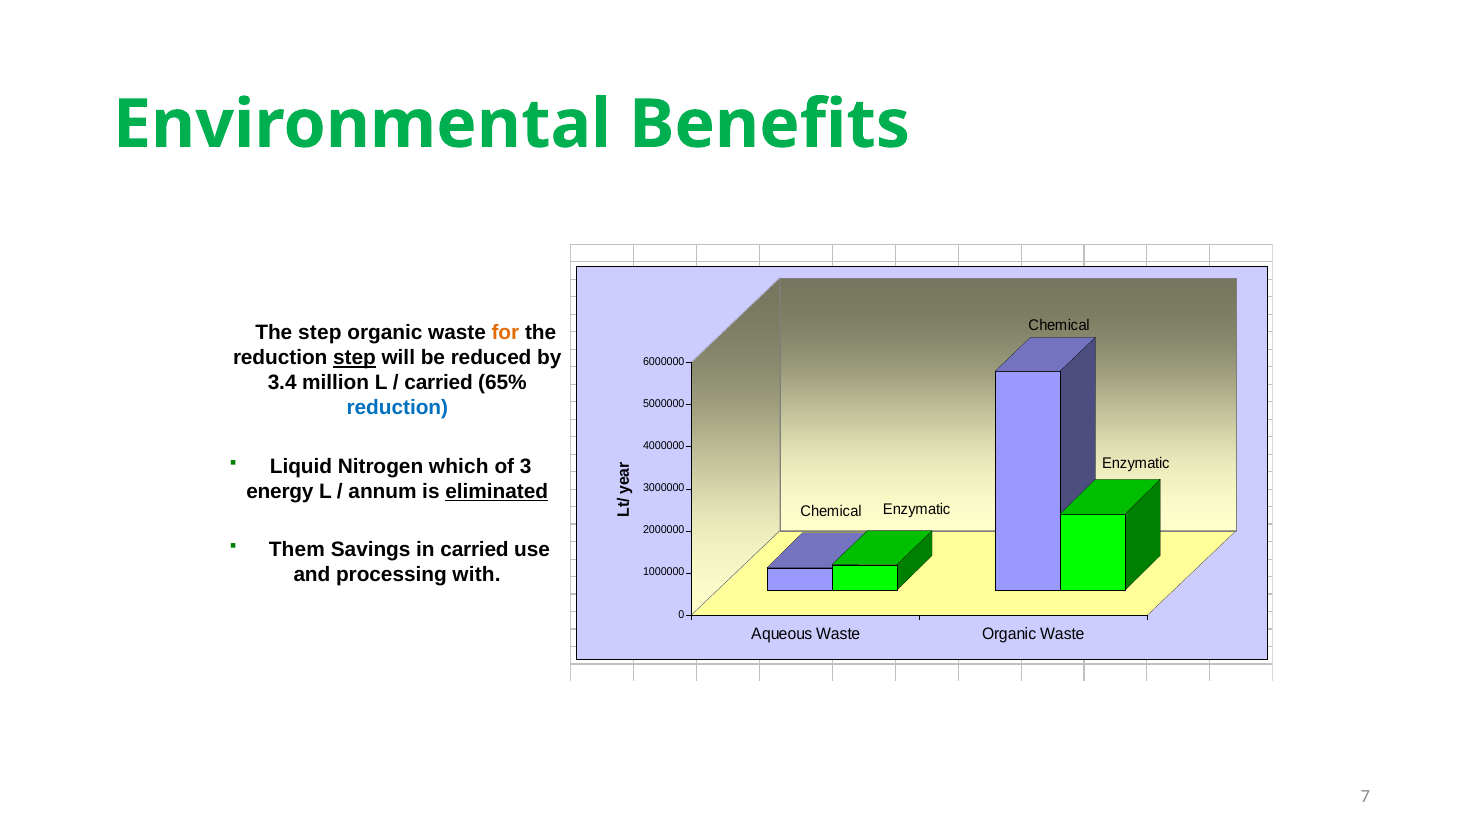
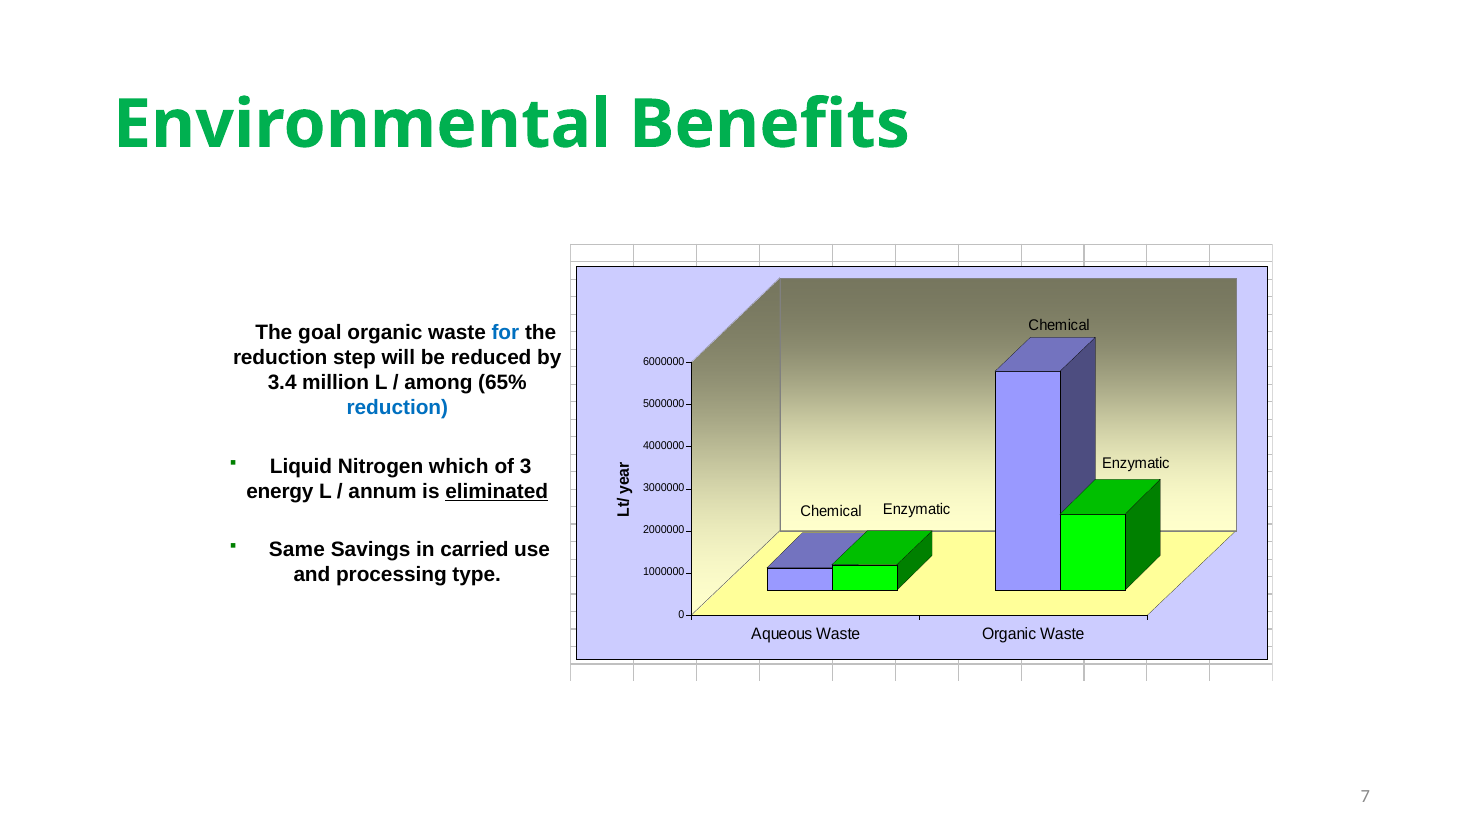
The step: step -> goal (320, 333)
for colour: orange -> blue (505, 333)
step underline: present -> none (355, 358)
carried: carried -> among (439, 383)
Them: Them -> Same (297, 550)
with: with -> type (477, 575)
